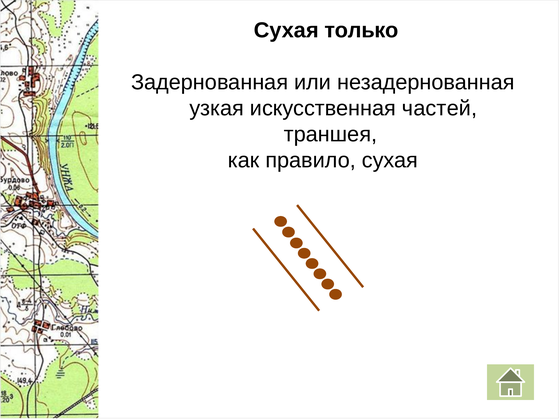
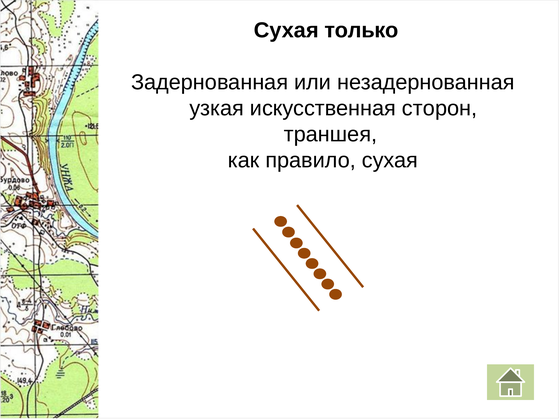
частей: частей -> сторон (440, 109)
